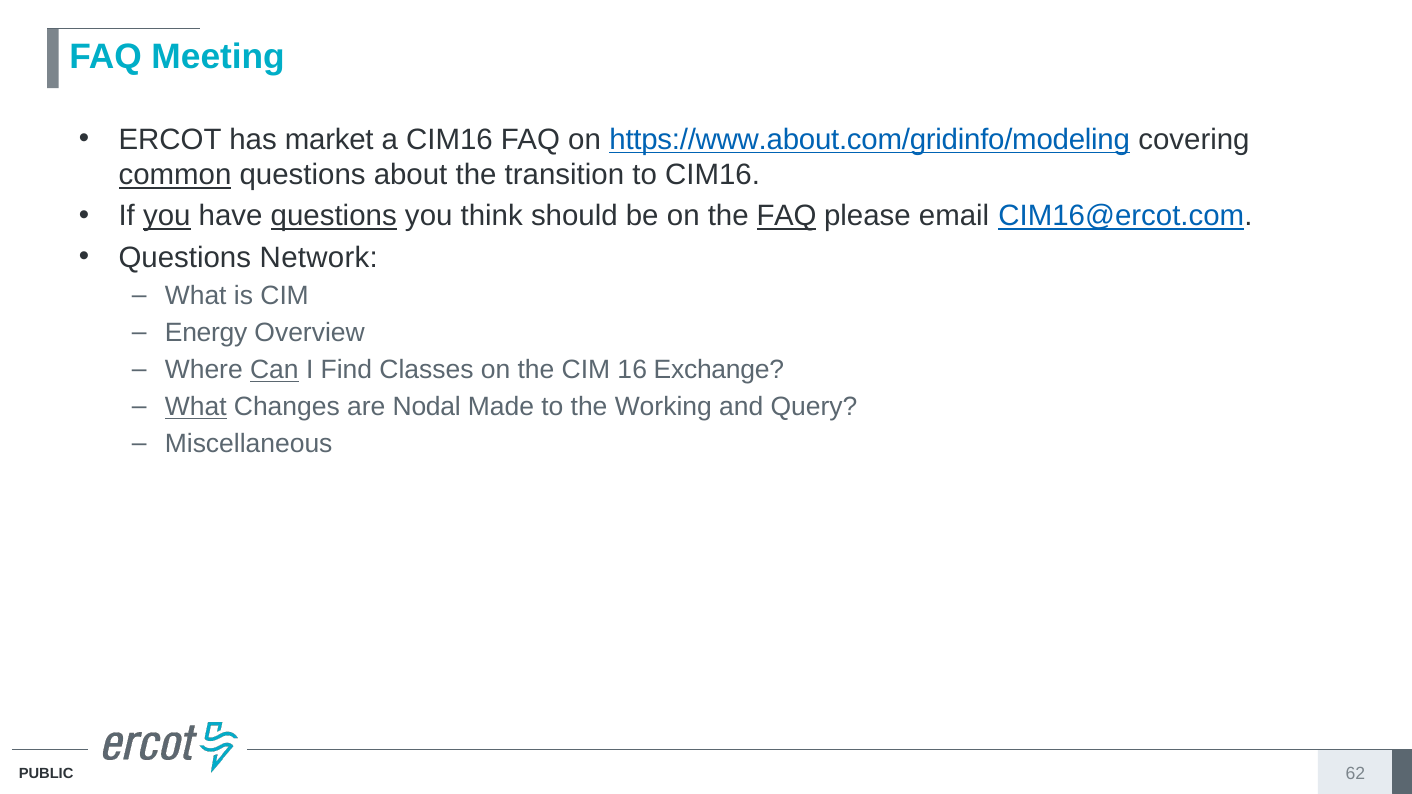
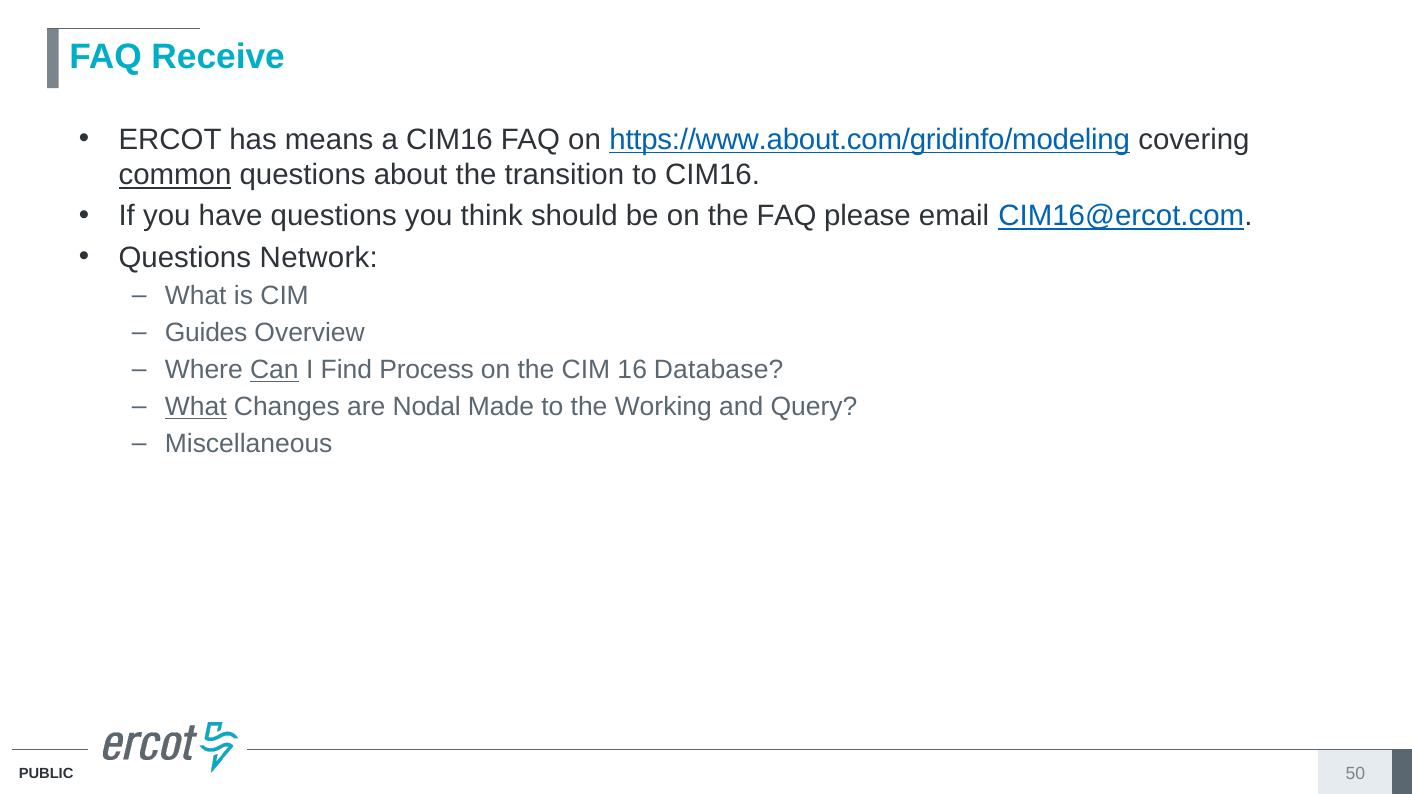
Meeting: Meeting -> Receive (218, 57)
market: market -> means (329, 140)
you underline: present -> none (167, 216)
questions underline: present -> none (334, 216)
FAQ underline: present -> none (786, 216)
Energy: Energy -> Guides (206, 333)
Classes: Classes -> Process (427, 370)
Exchange: Exchange -> Database (719, 370)
62: 62 -> 50 (1355, 774)
